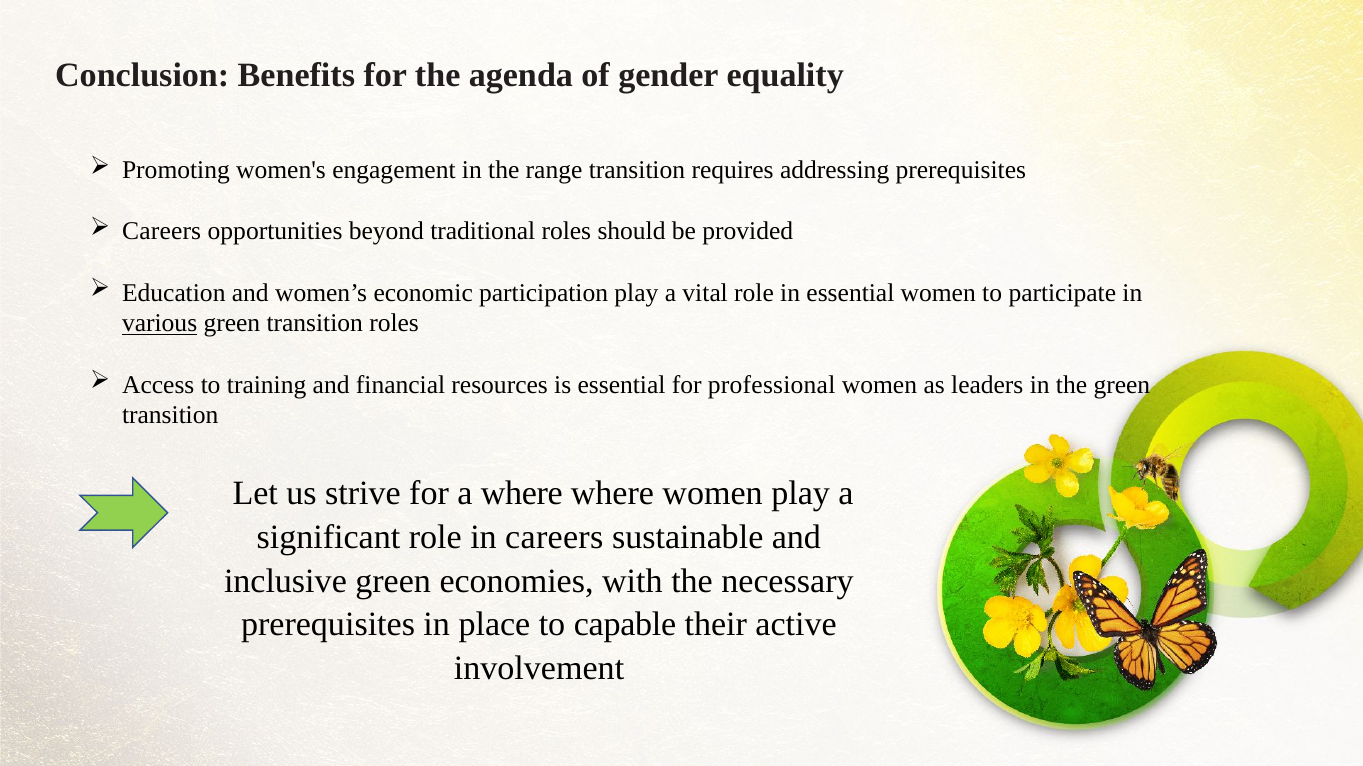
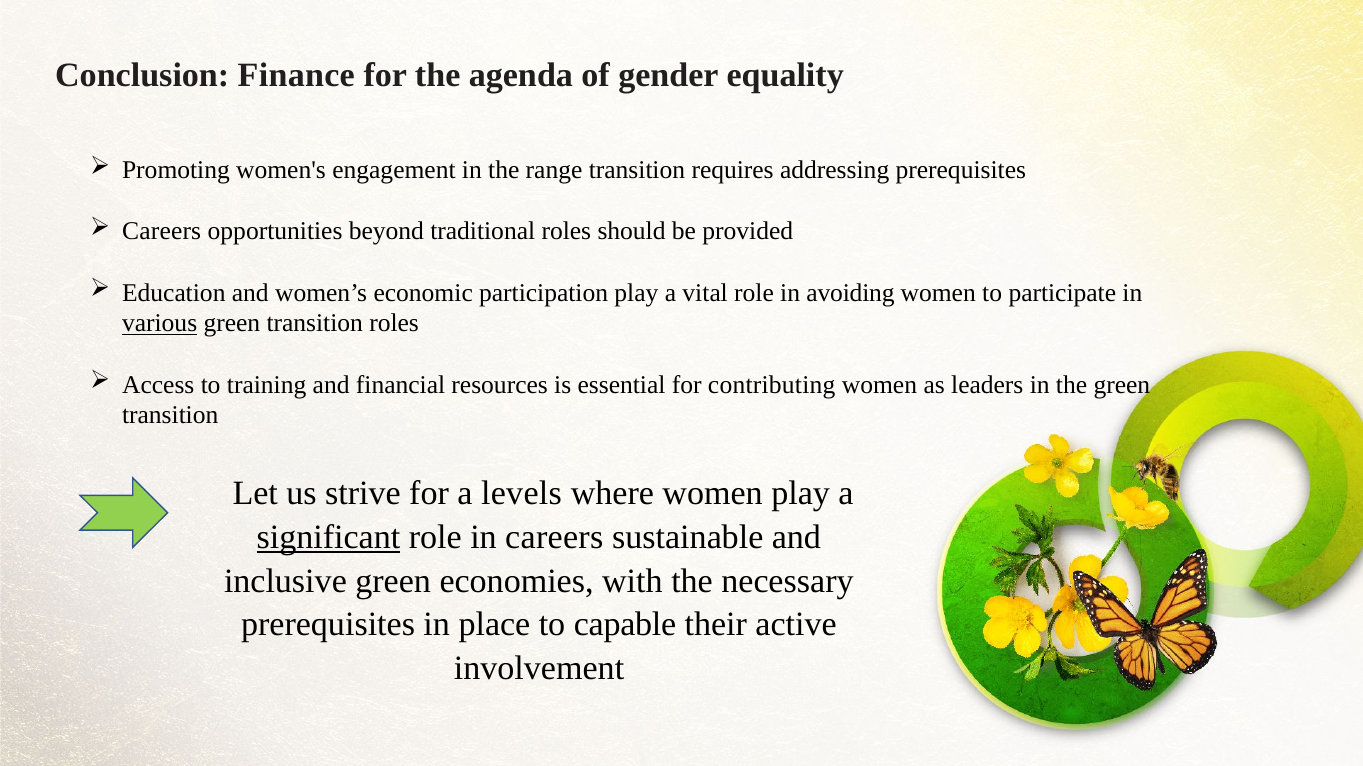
Benefits: Benefits -> Finance (296, 75)
in essential: essential -> avoiding (851, 293)
professional: professional -> contributing (772, 385)
a where: where -> levels (522, 494)
significant underline: none -> present (328, 538)
